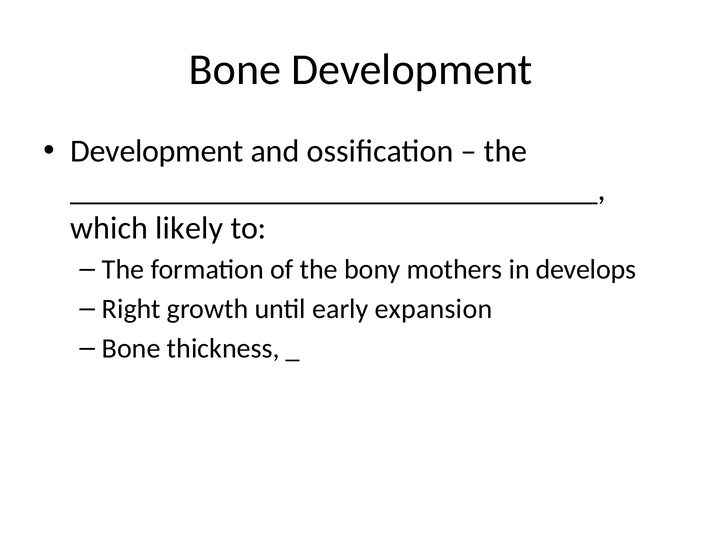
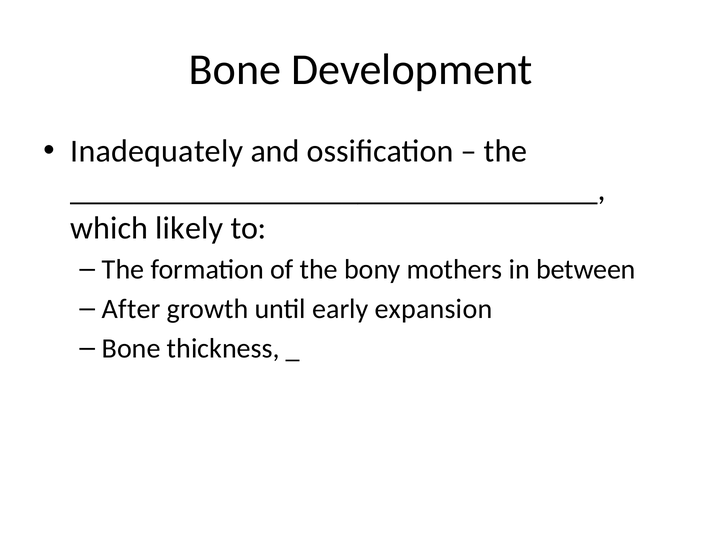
Development: Development -> Inadequately (157, 151)
develops: develops -> between (586, 270)
Right: Right -> After (131, 309)
